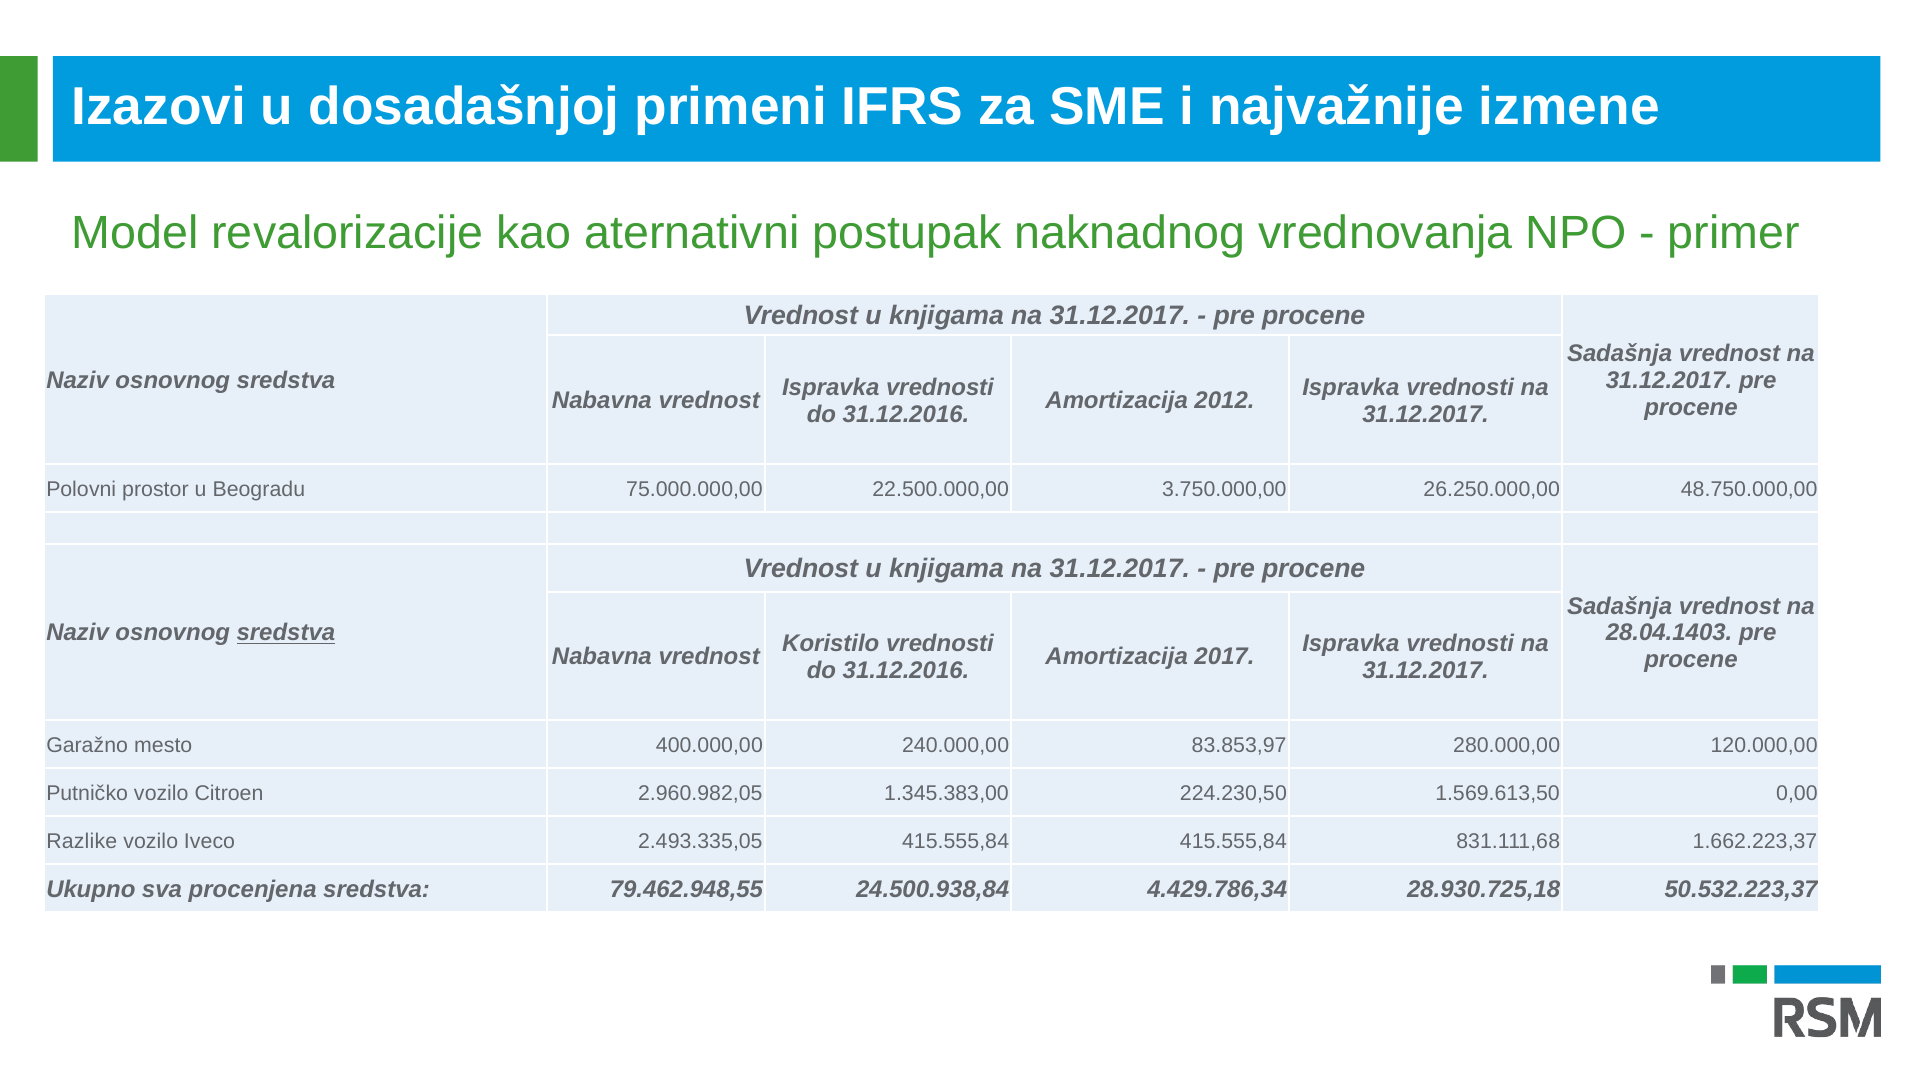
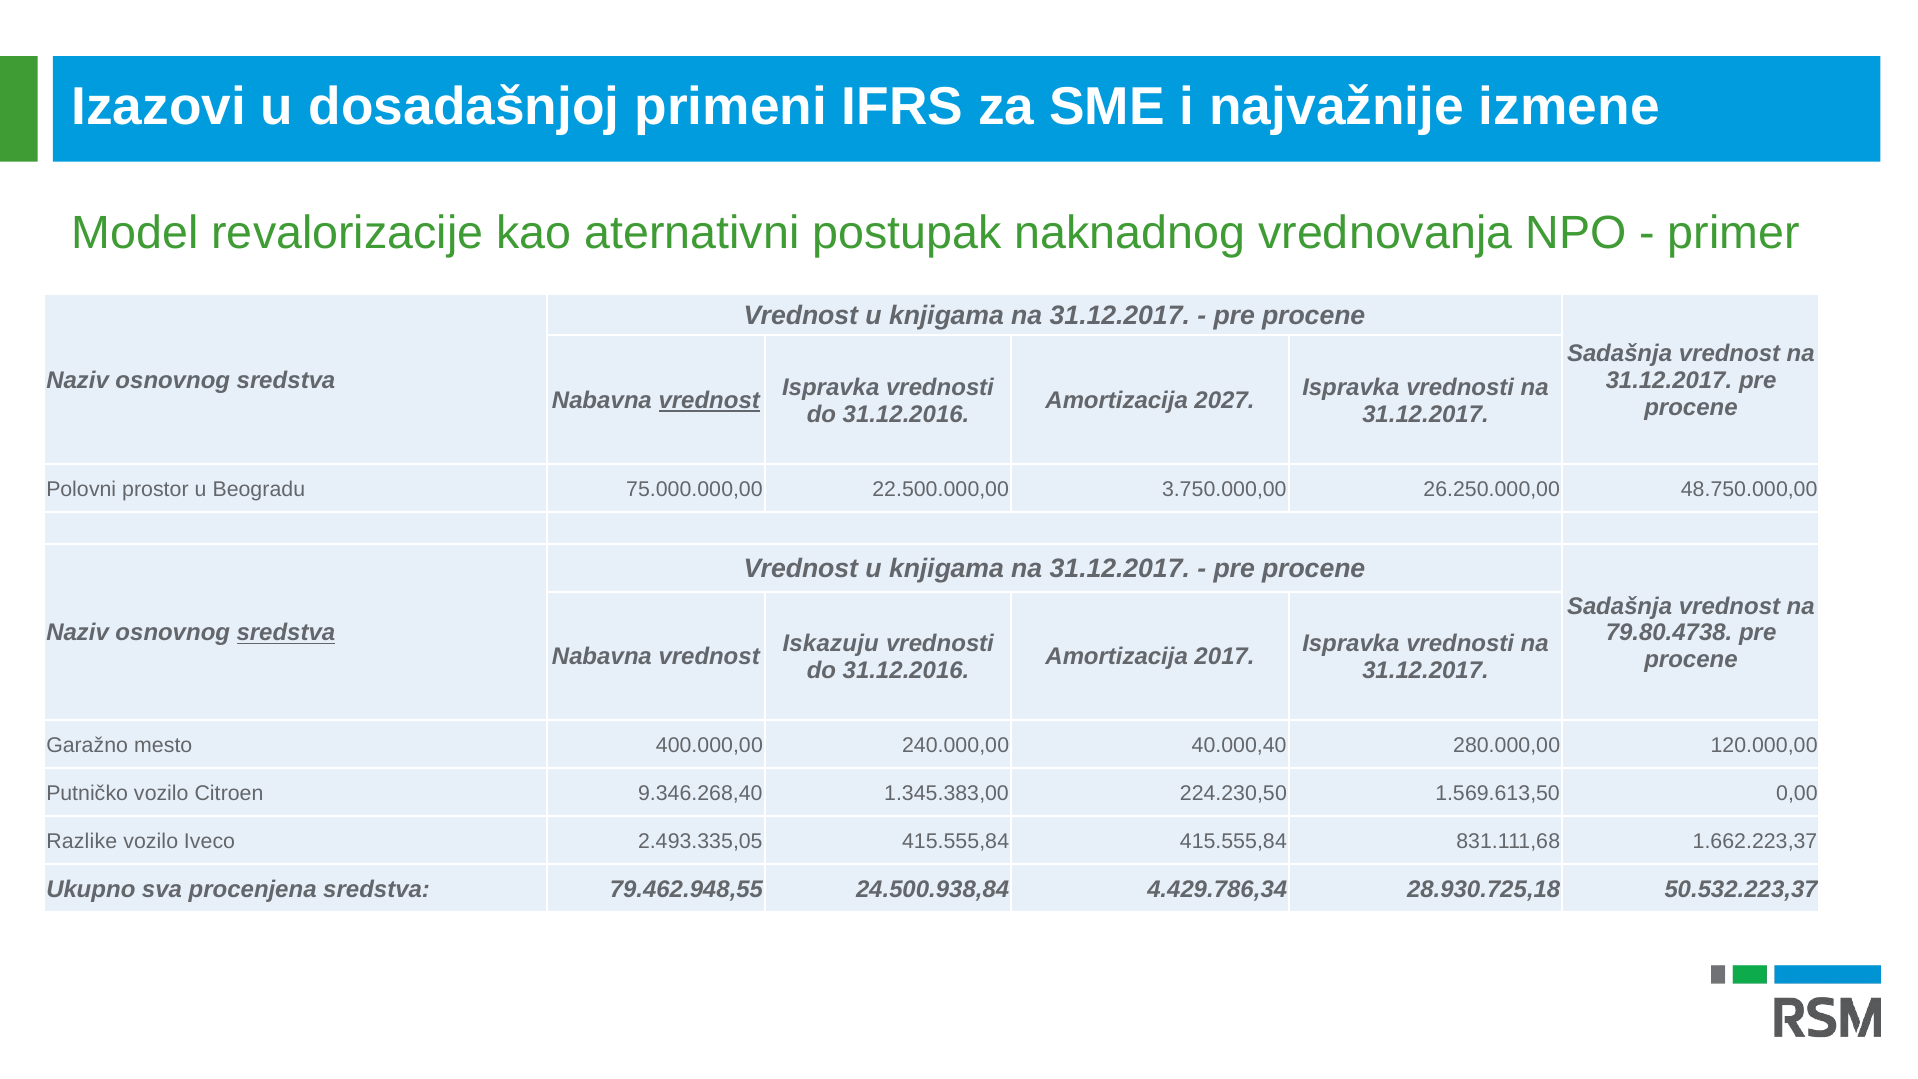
vrednost underline: none -> present (709, 401)
2012: 2012 -> 2027 (1224, 401)
28.04.1403: 28.04.1403 -> 79.80.4738 (1669, 633)
Koristilo: Koristilo -> Iskazuju (831, 644)
83.853,97: 83.853,97 -> 40.000,40 (1239, 745)
2.960.982,05: 2.960.982,05 -> 9.346.268,40 (700, 793)
